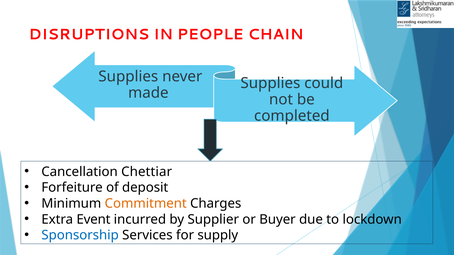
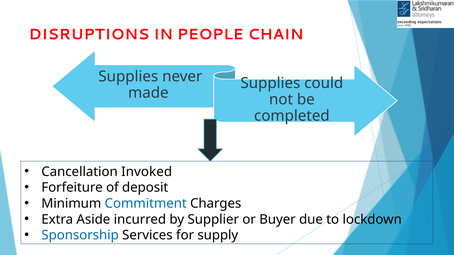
Chettiar: Chettiar -> Invoked (147, 172)
Commitment colour: orange -> blue (146, 204)
Event: Event -> Aside (93, 220)
